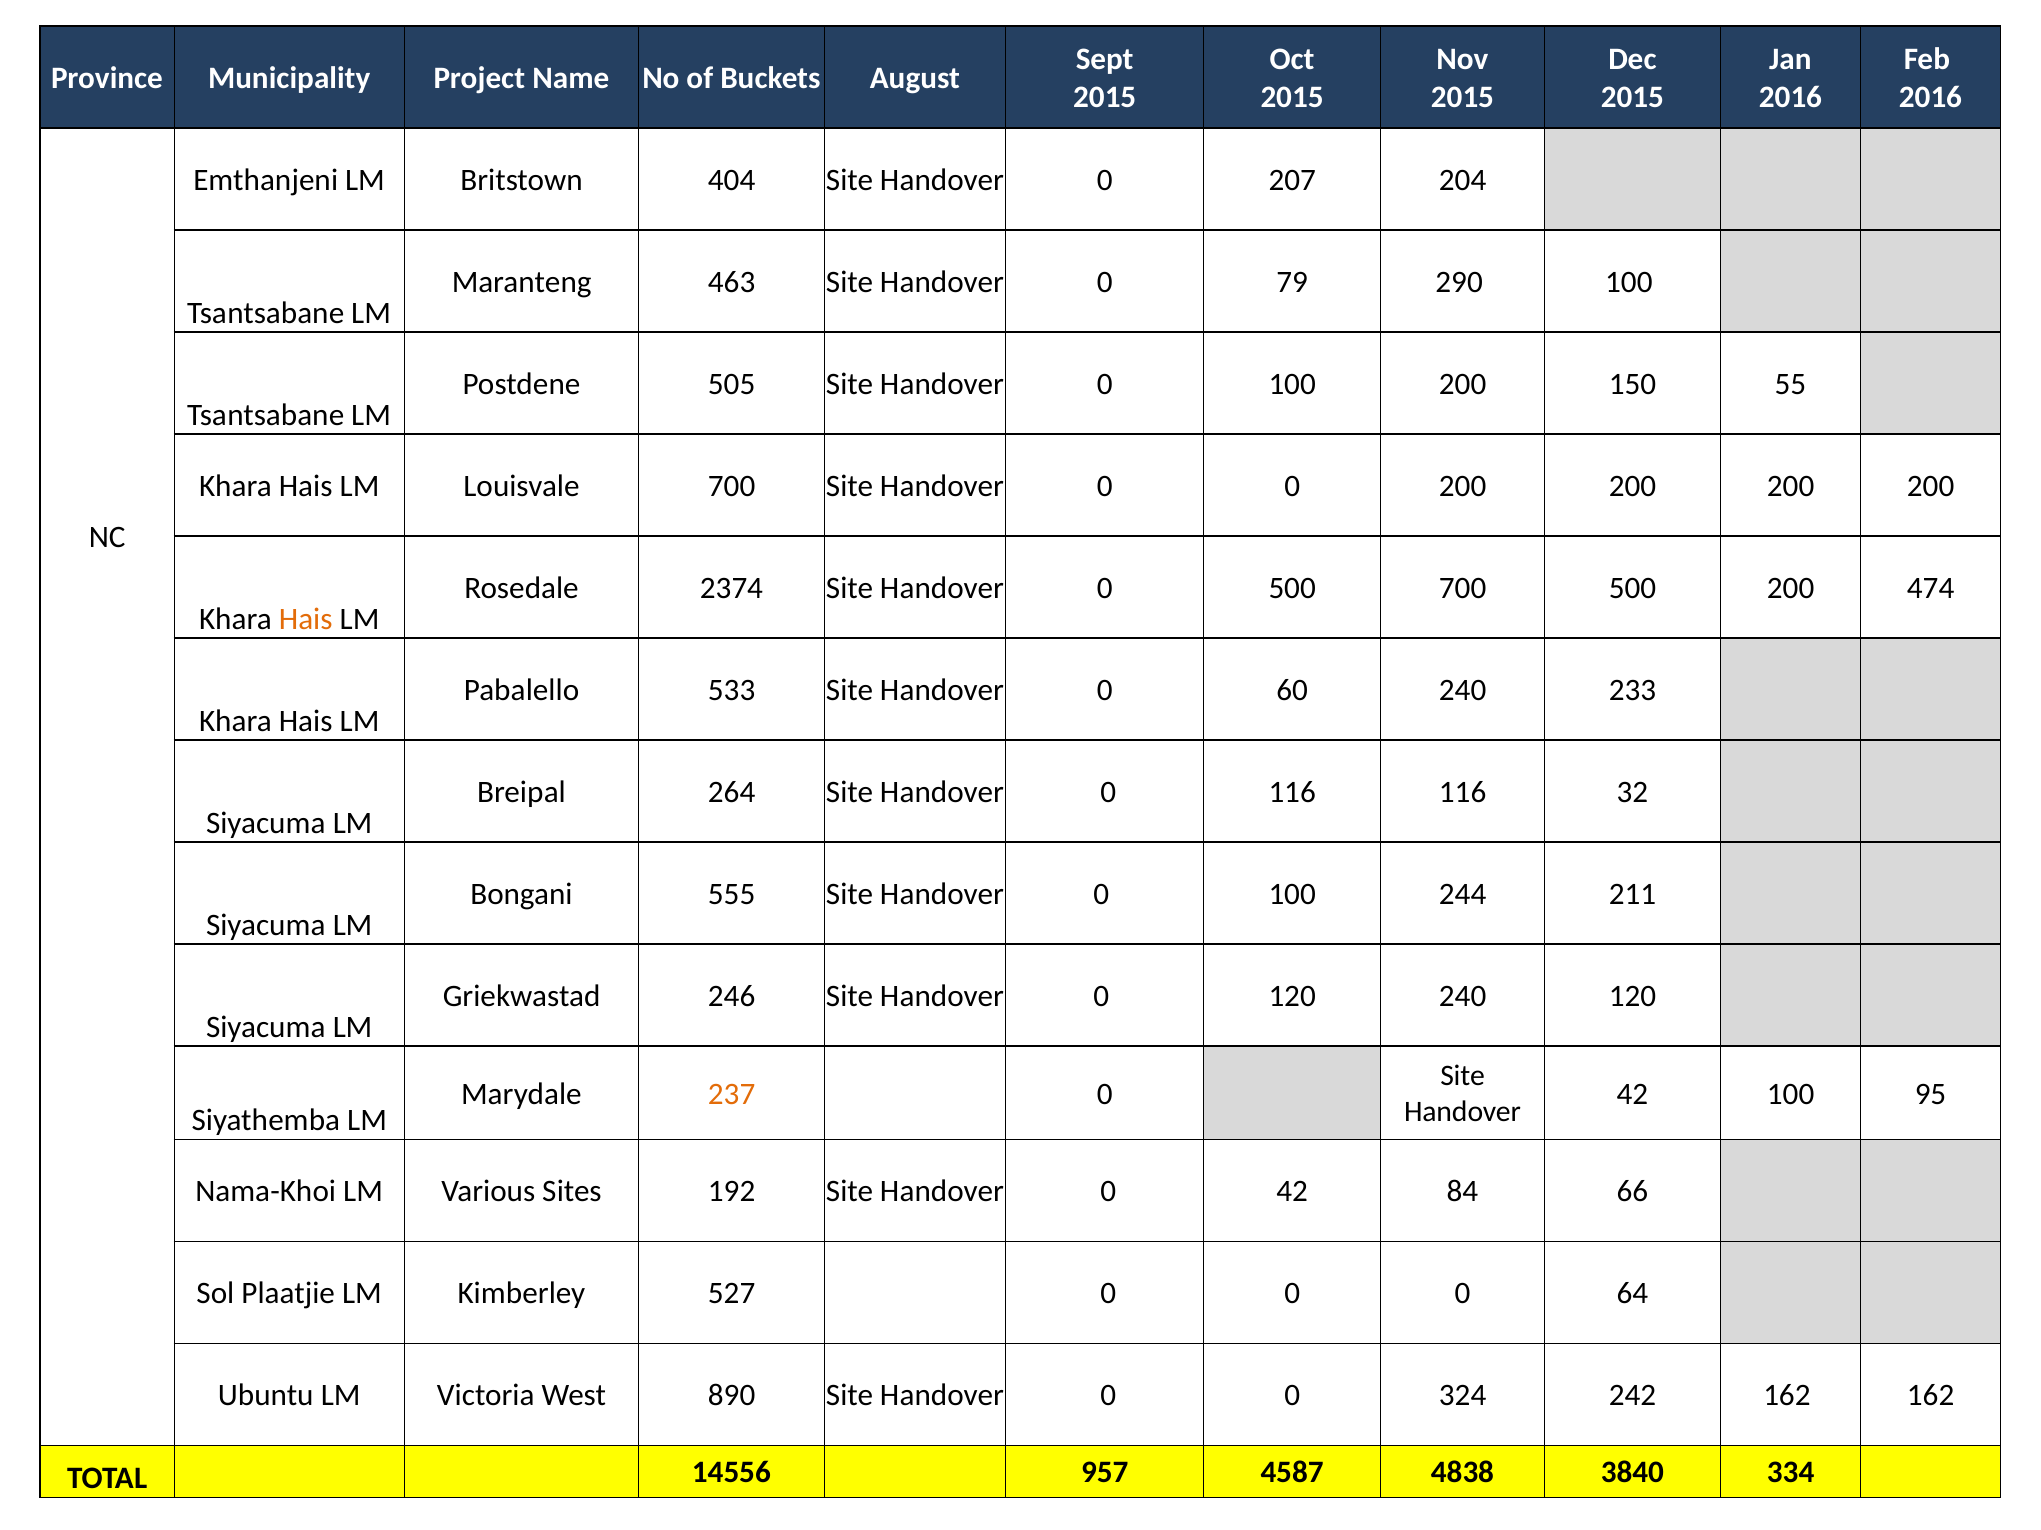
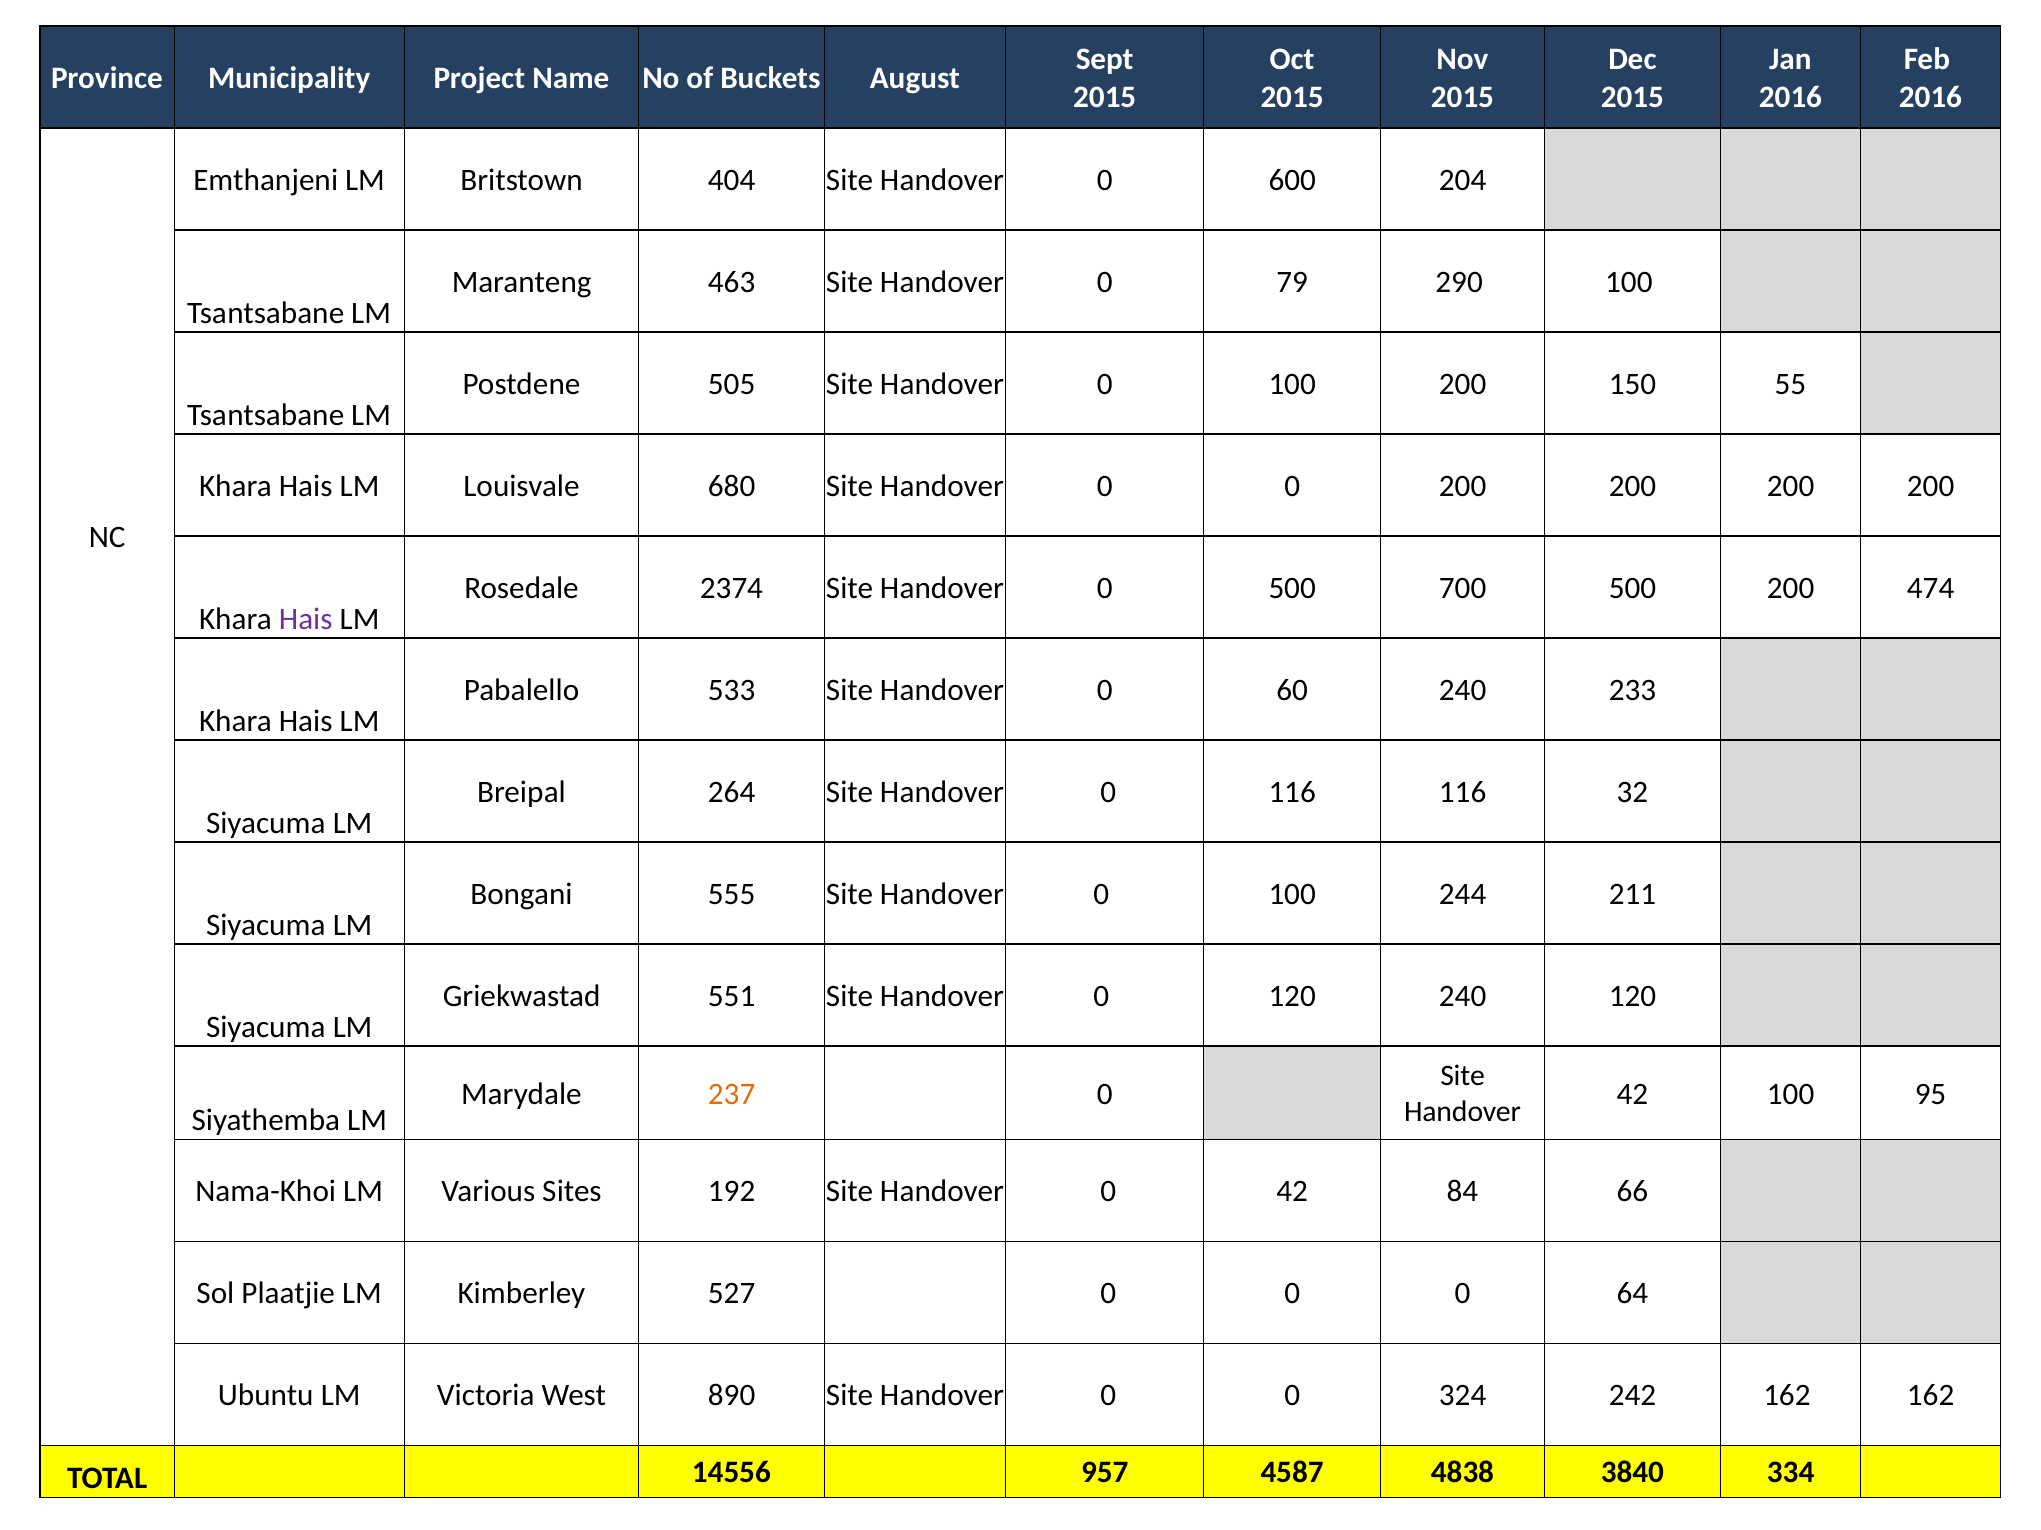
207: 207 -> 600 (1292, 180)
Louisvale 700: 700 -> 680 (732, 486)
Hais colour: orange -> purple (306, 620)
246: 246 -> 551 (732, 997)
